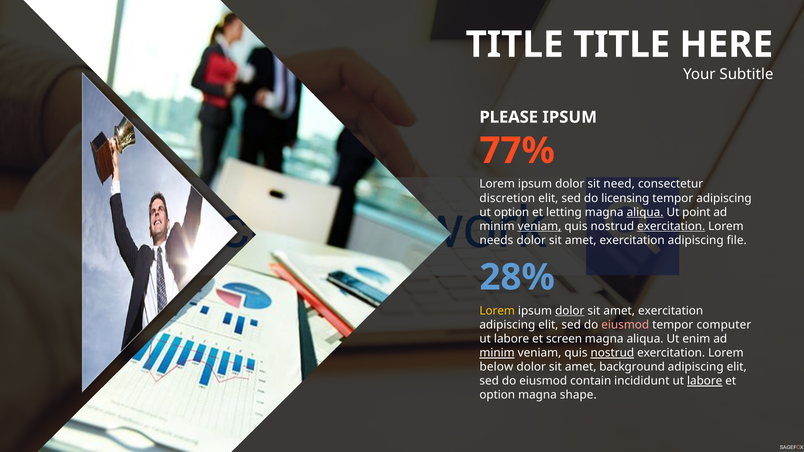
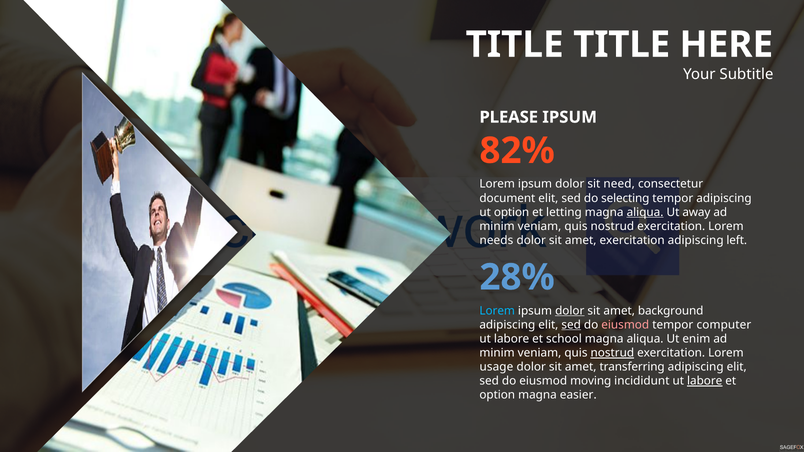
77%: 77% -> 82% (517, 151)
discretion: discretion -> document (507, 198)
licensing: licensing -> selecting (625, 198)
point: point -> away (696, 212)
veniam underline: present -> none (540, 226)
exercitation underline: present -> none (671, 226)
file: file -> left (737, 241)
Lorem colour: yellow -> light blue (497, 311)
exercitation: exercitation -> background (671, 311)
sed underline: none -> present (571, 325)
screen: screen -> school (564, 339)
minim underline: present -> none (497, 353)
below: below -> usage (496, 367)
background: background -> transferring (632, 367)
contain: contain -> moving (591, 381)
shape: shape -> easier (578, 395)
